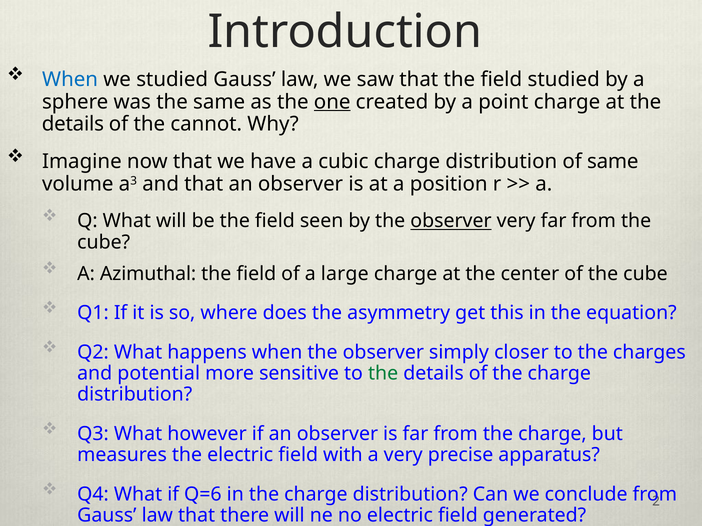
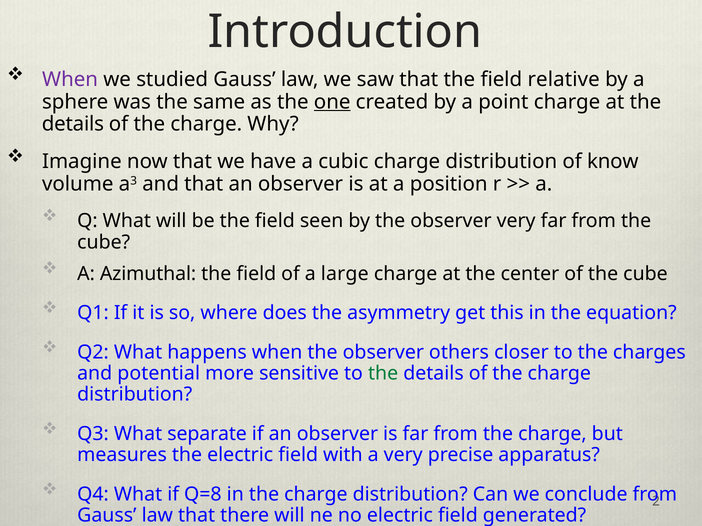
When colour: blue -> purple (70, 80)
field studied: studied -> relative (564, 80)
cannot: cannot -> charge (206, 124)
of same: same -> know (613, 162)
observer underline: present -> none (451, 221)
simply: simply -> others (459, 353)
however: however -> separate (207, 434)
Q=6: Q=6 -> Q=8 (203, 495)
